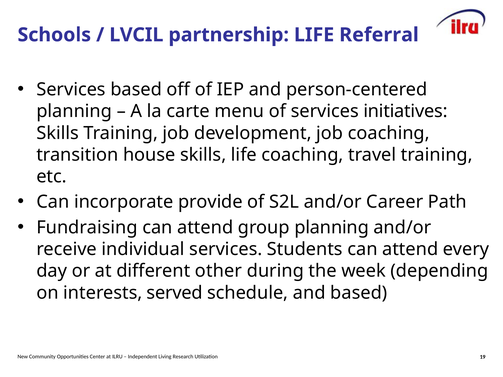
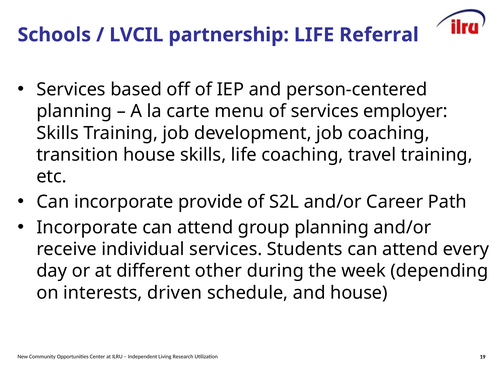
initiatives: initiatives -> employer (406, 111)
Fundraising: Fundraising -> Incorporate (87, 228)
served: served -> driven (175, 293)
and based: based -> house (359, 293)
